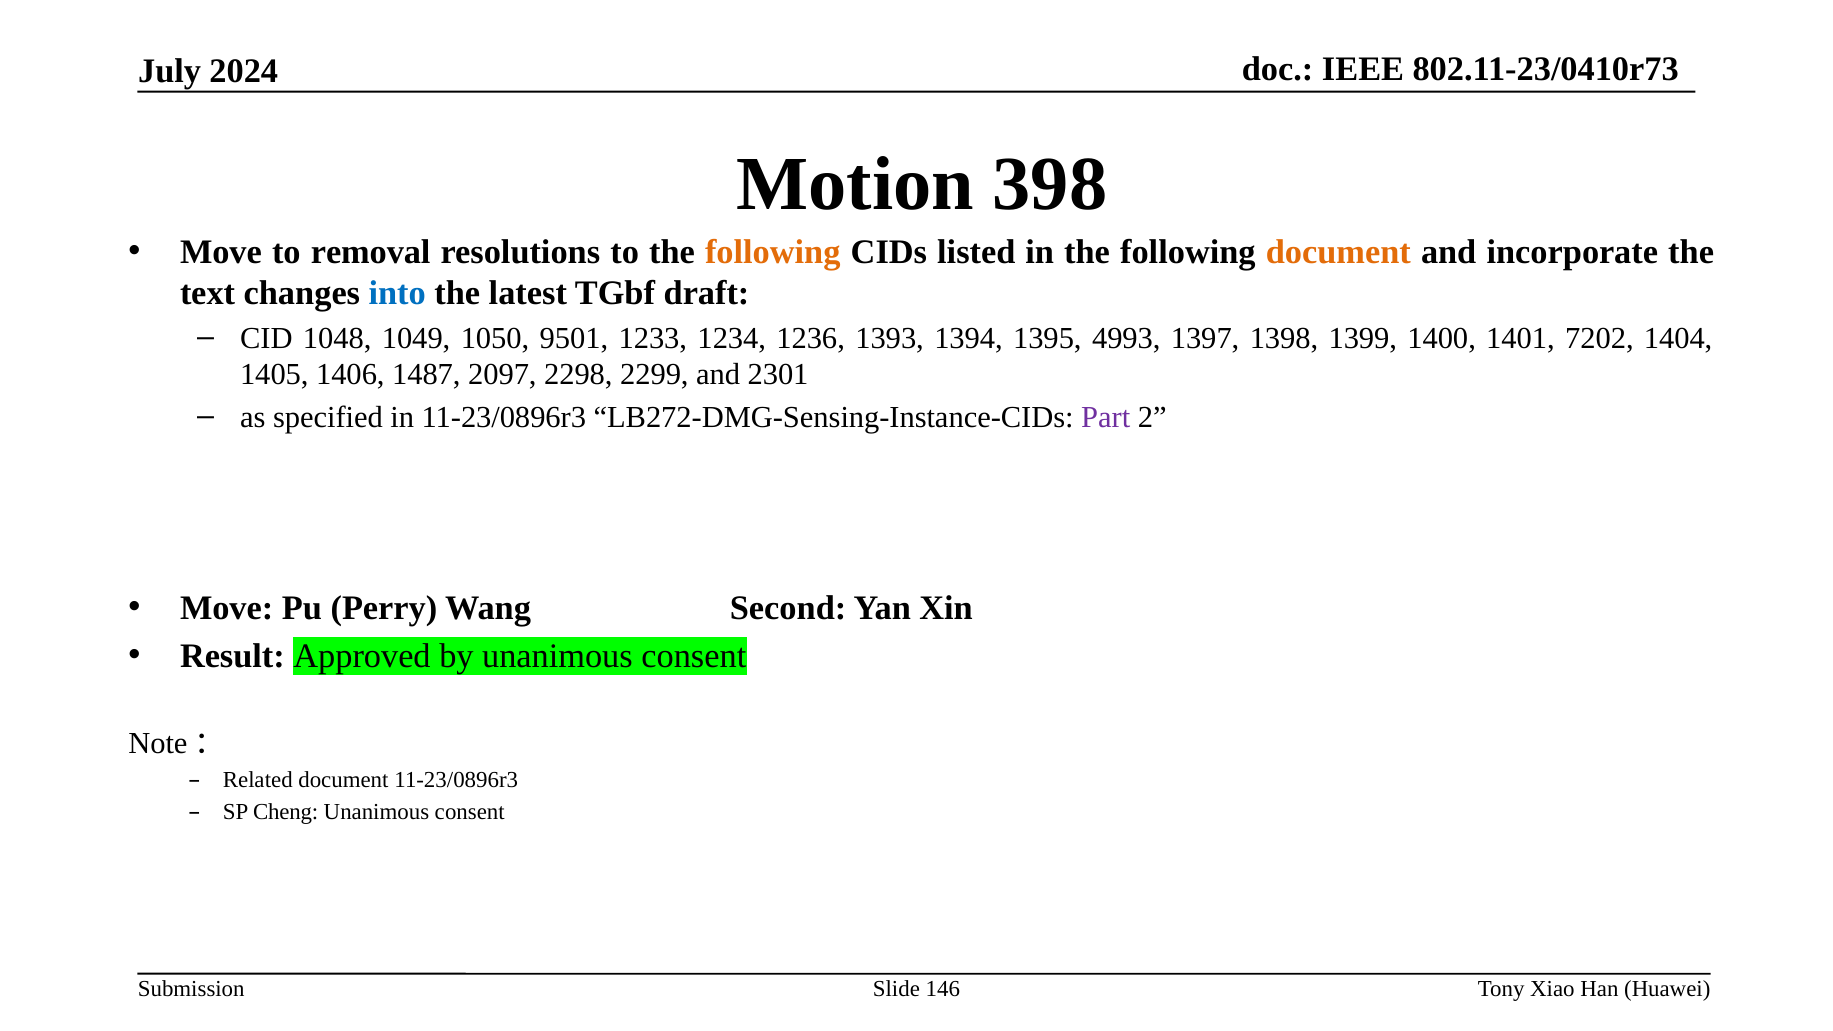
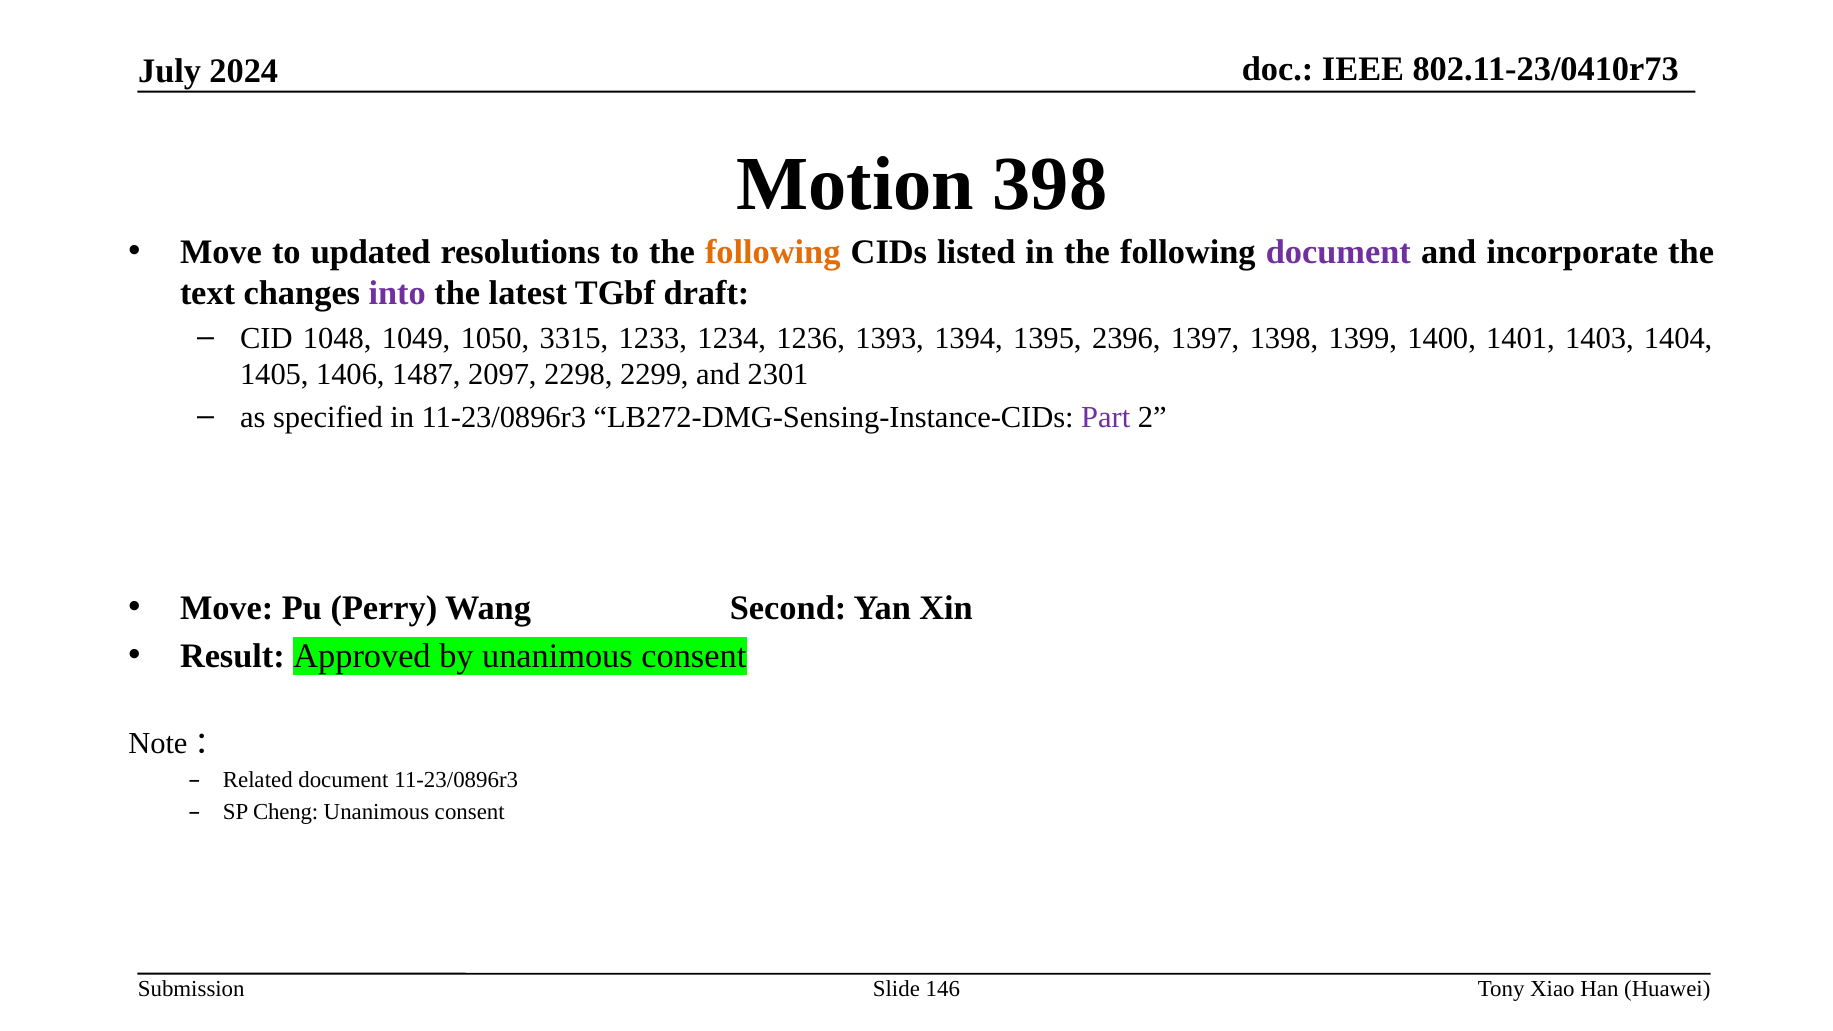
removal: removal -> updated (371, 252)
document colour: orange -> purple (1338, 252)
into colour: blue -> purple (397, 293)
9501: 9501 -> 3315 (574, 338)
4993: 4993 -> 2396 (1126, 338)
7202: 7202 -> 1403 (1599, 338)
